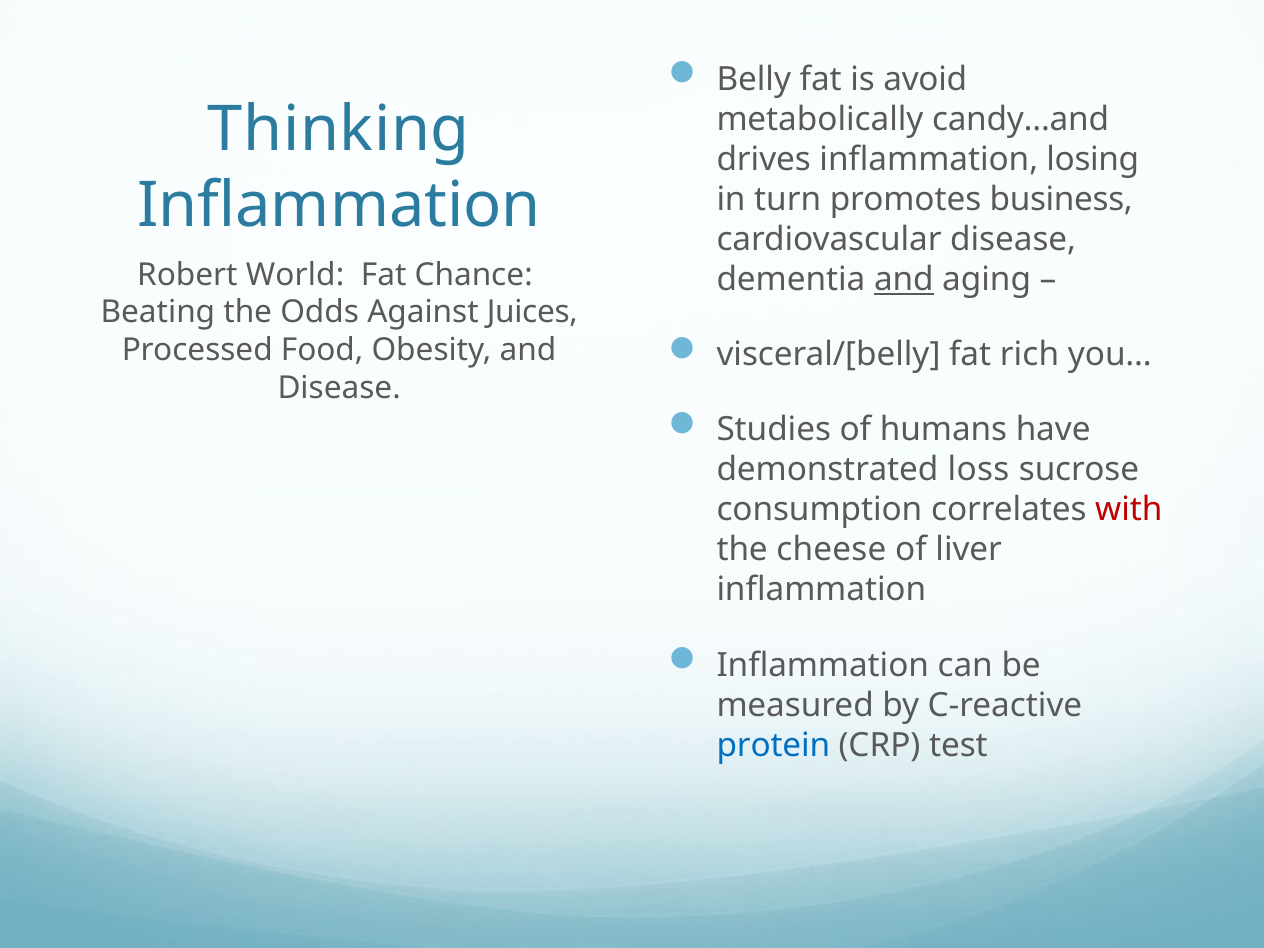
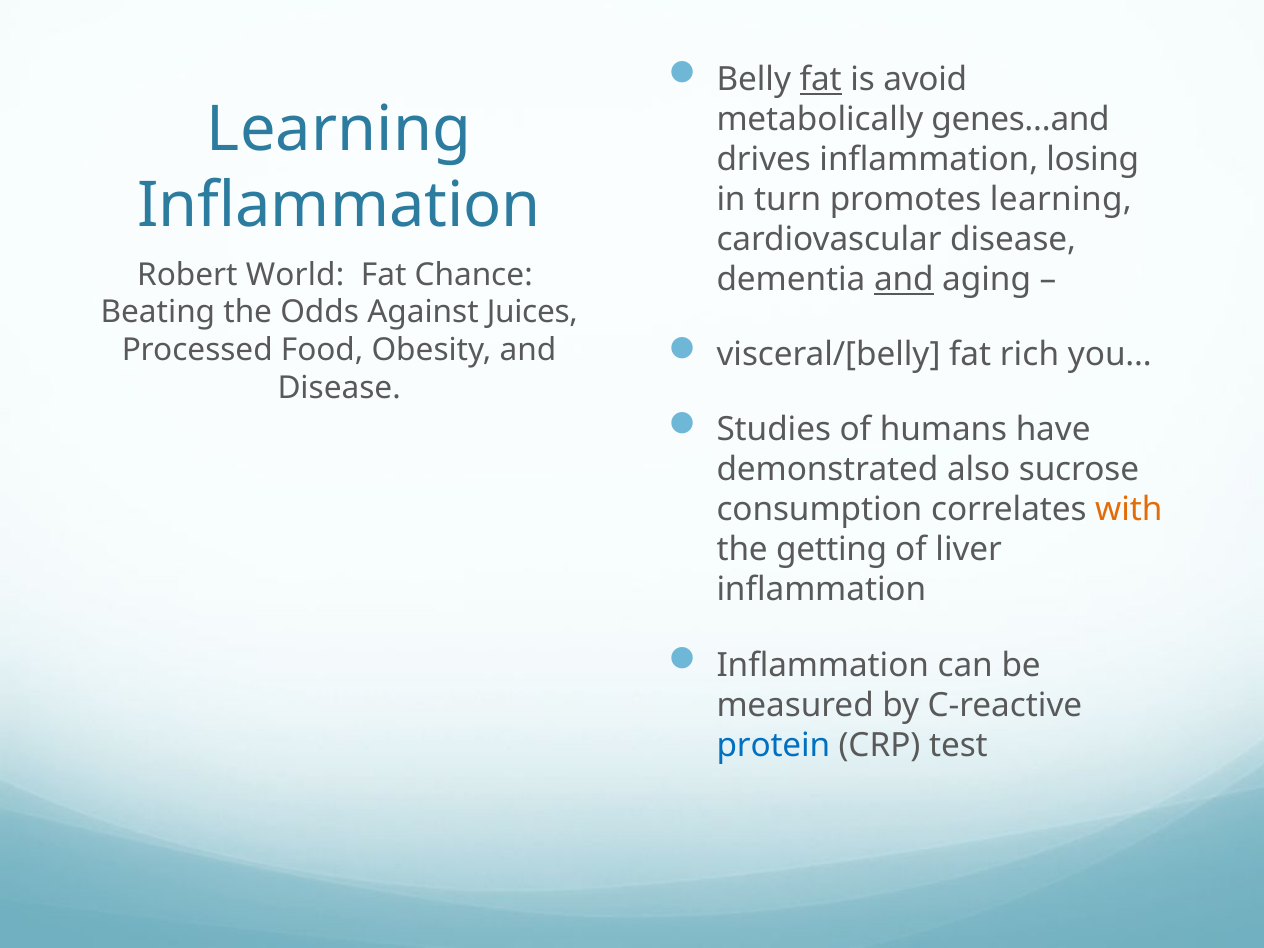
fat underline: none -> present (821, 80)
candy…and: candy…and -> genes…and (1021, 120)
Thinking: Thinking -> Learning (339, 130)
promotes business: business -> learning (1061, 200)
loss: loss -> also (979, 470)
with colour: red -> orange (1129, 510)
cheese: cheese -> getting (832, 550)
